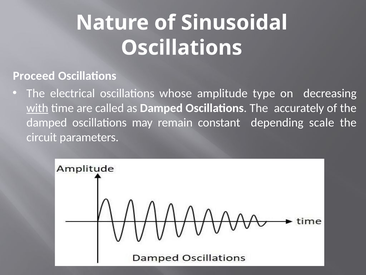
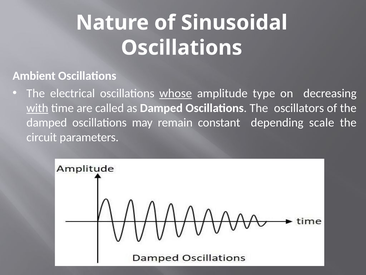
Proceed: Proceed -> Ambient (34, 76)
whose underline: none -> present (176, 93)
accurately: accurately -> oscillators (299, 108)
